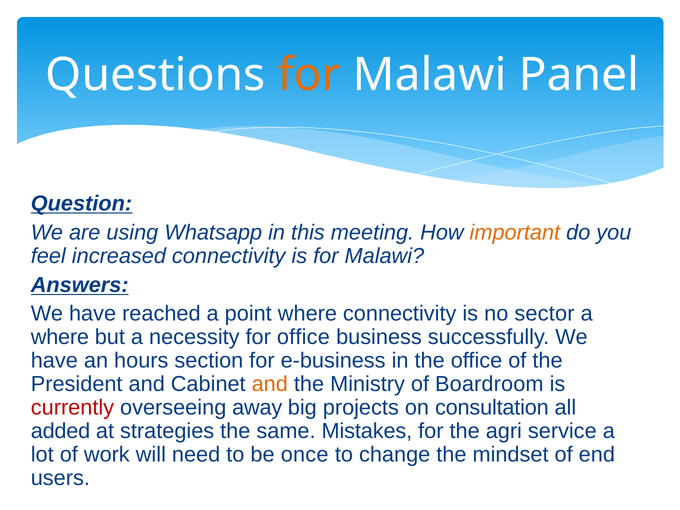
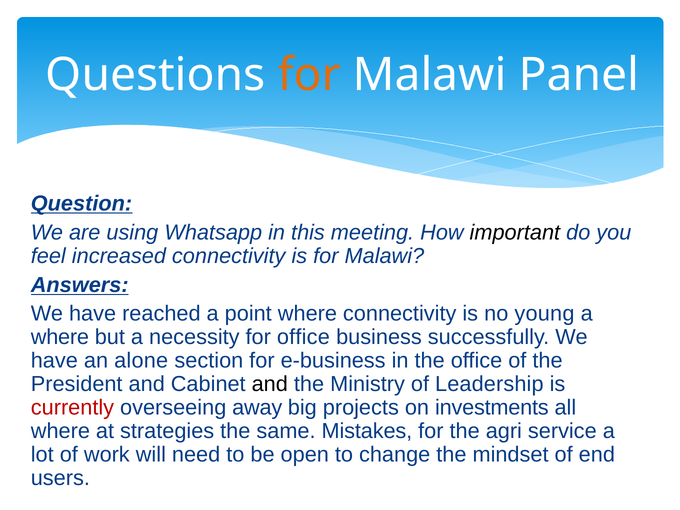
important colour: orange -> black (515, 232)
sector: sector -> young (544, 314)
hours: hours -> alone (141, 361)
and colour: orange -> black (270, 384)
Boardroom: Boardroom -> Leadership (489, 384)
consultation: consultation -> investments (492, 408)
added: added -> where (60, 431)
once: once -> open (305, 454)
